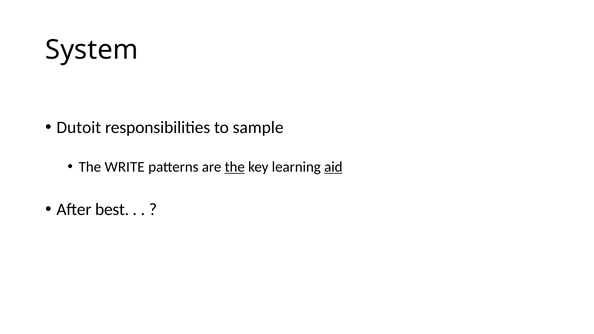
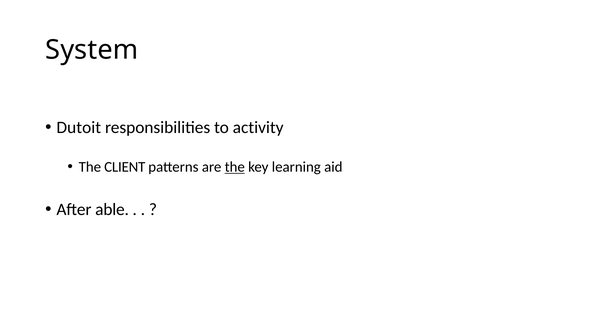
sample: sample -> activity (258, 127)
WRITE: WRITE -> CLIENT (125, 167)
aid underline: present -> none (333, 167)
best: best -> able (112, 210)
